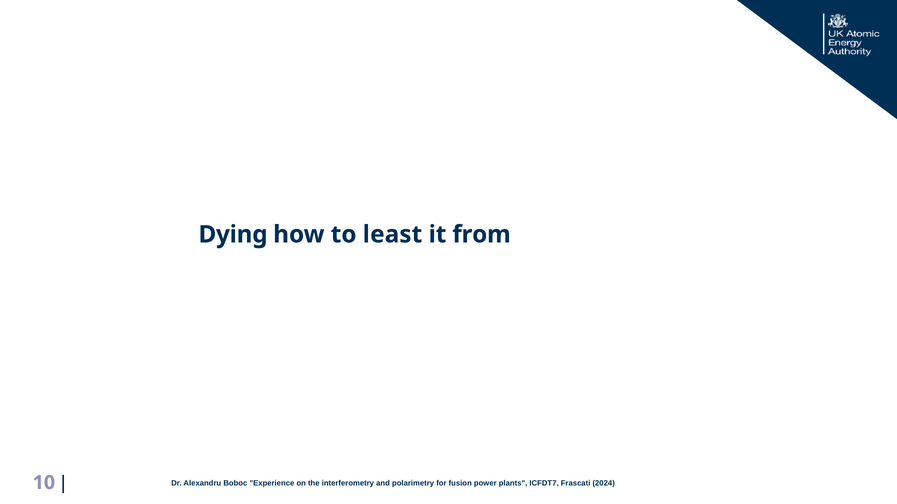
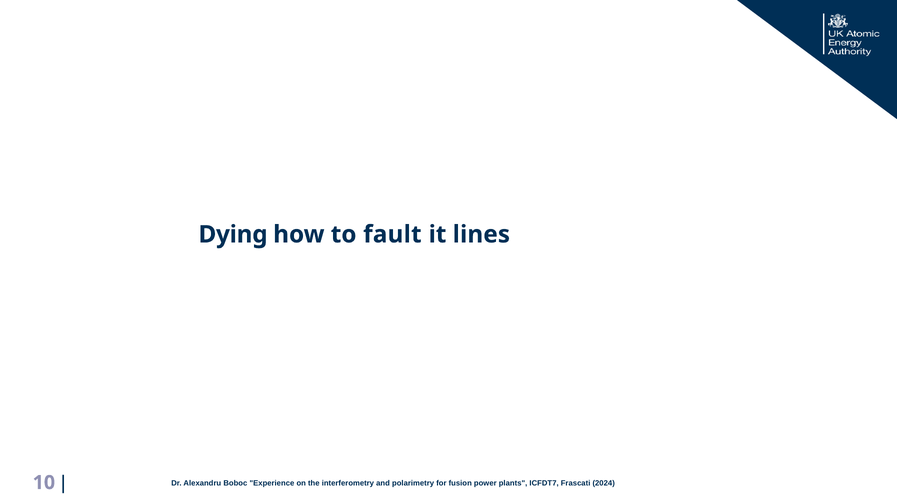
least: least -> fault (392, 235)
from: from -> lines (481, 235)
